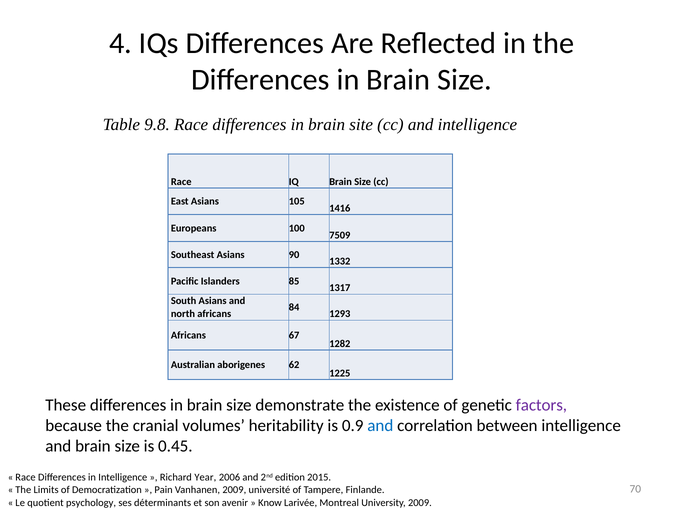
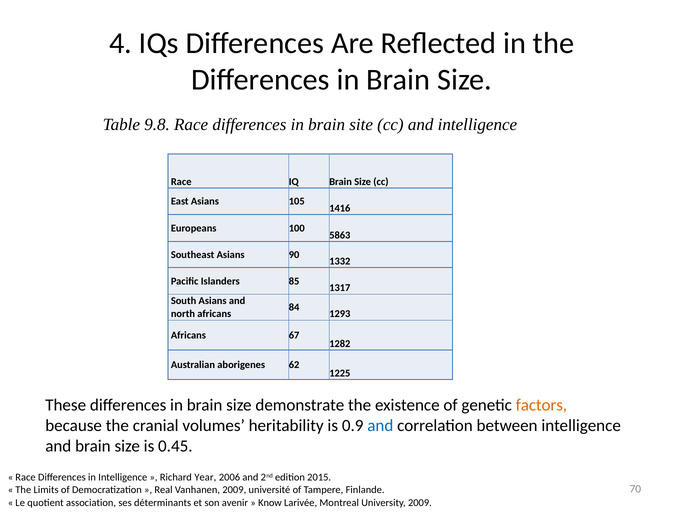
7509: 7509 -> 5863 (340, 235)
factors colour: purple -> orange (541, 405)
Pain: Pain -> Real (164, 490)
psychology: psychology -> association (91, 502)
